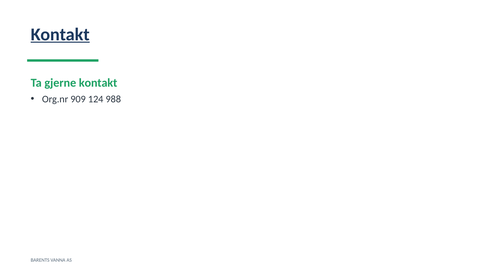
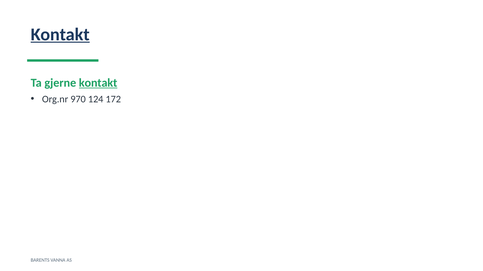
kontakt underline: none -> present (98, 83)
909: 909 -> 970 (78, 99)
988: 988 -> 172 (113, 99)
